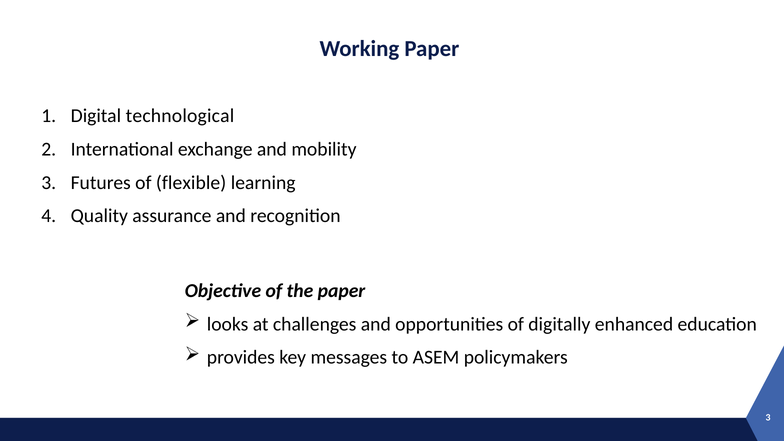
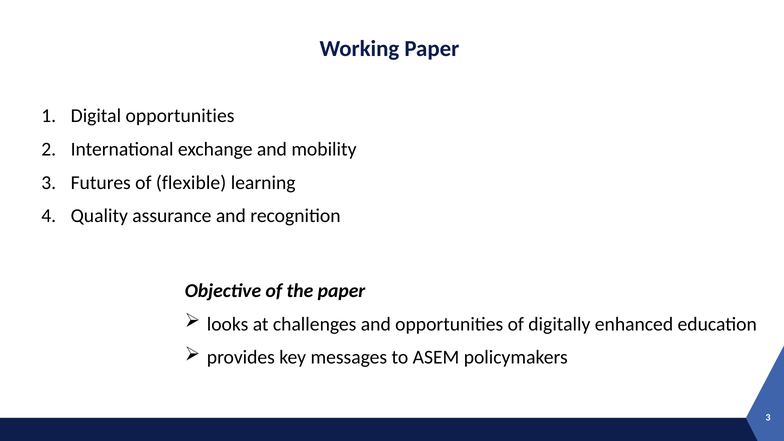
Digital technological: technological -> opportunities (180, 116)
